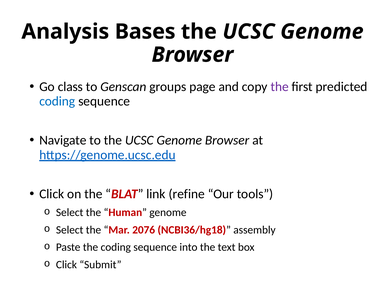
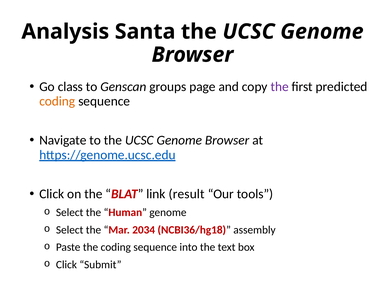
Bases: Bases -> Santa (145, 32)
coding colour: blue -> orange (57, 101)
refine: refine -> result (187, 194)
2076: 2076 -> 2034 (144, 230)
